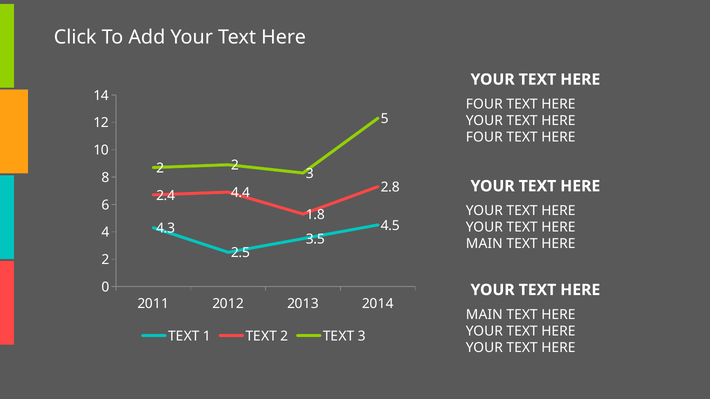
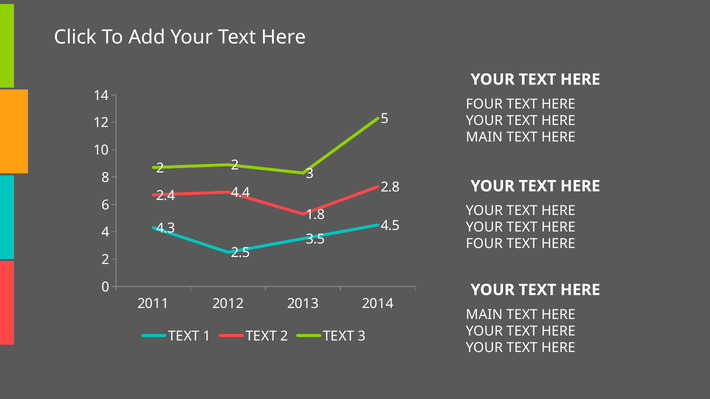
FOUR: FOUR -> MAIN (484, 137)
MAIN: MAIN -> FOUR (484, 244)
